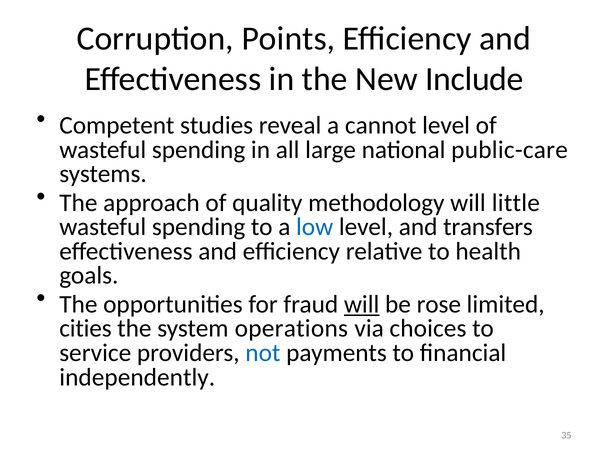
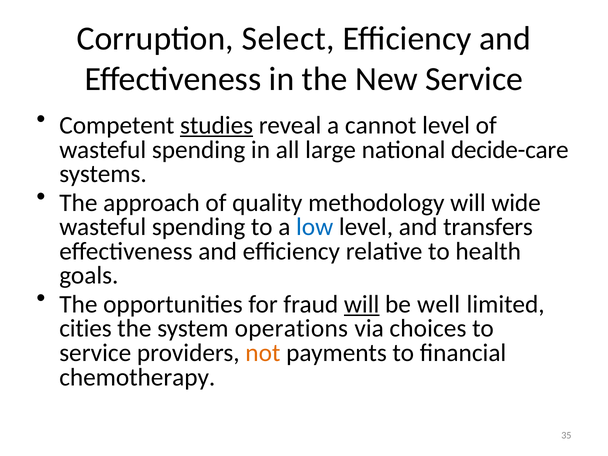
Points: Points -> Select (288, 38)
New Include: Include -> Service (474, 79)
studies underline: none -> present (217, 125)
public-care: public-care -> decide-care (510, 150)
little: little -> wide (516, 203)
rose: rose -> well (439, 304)
not colour: blue -> orange (263, 353)
independently: independently -> chemotherapy (137, 377)
